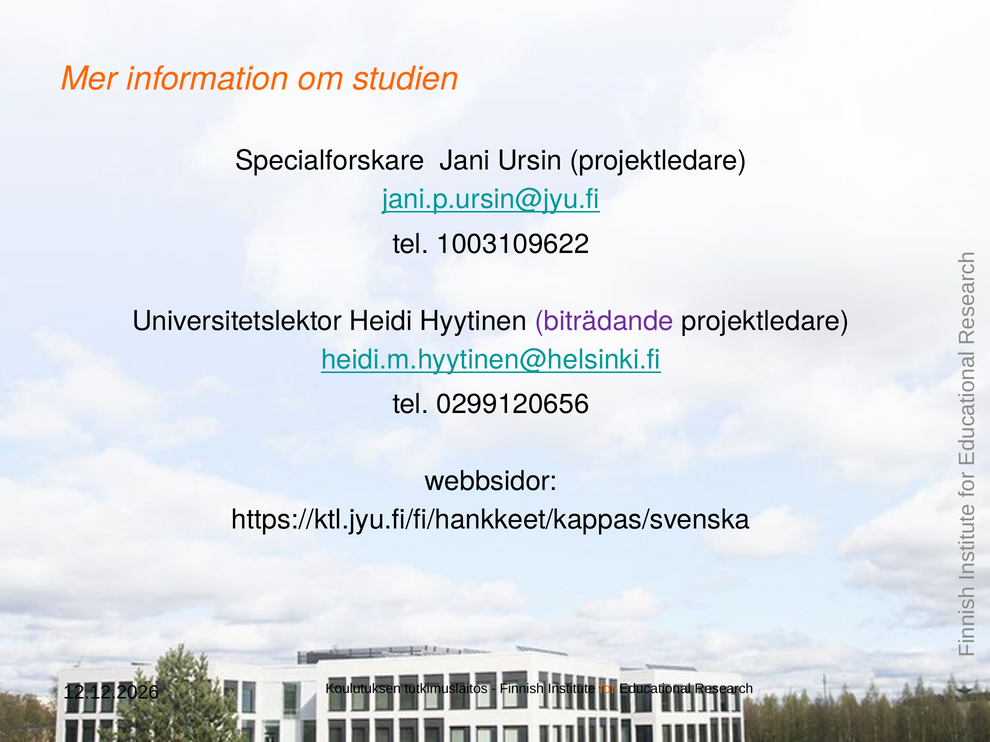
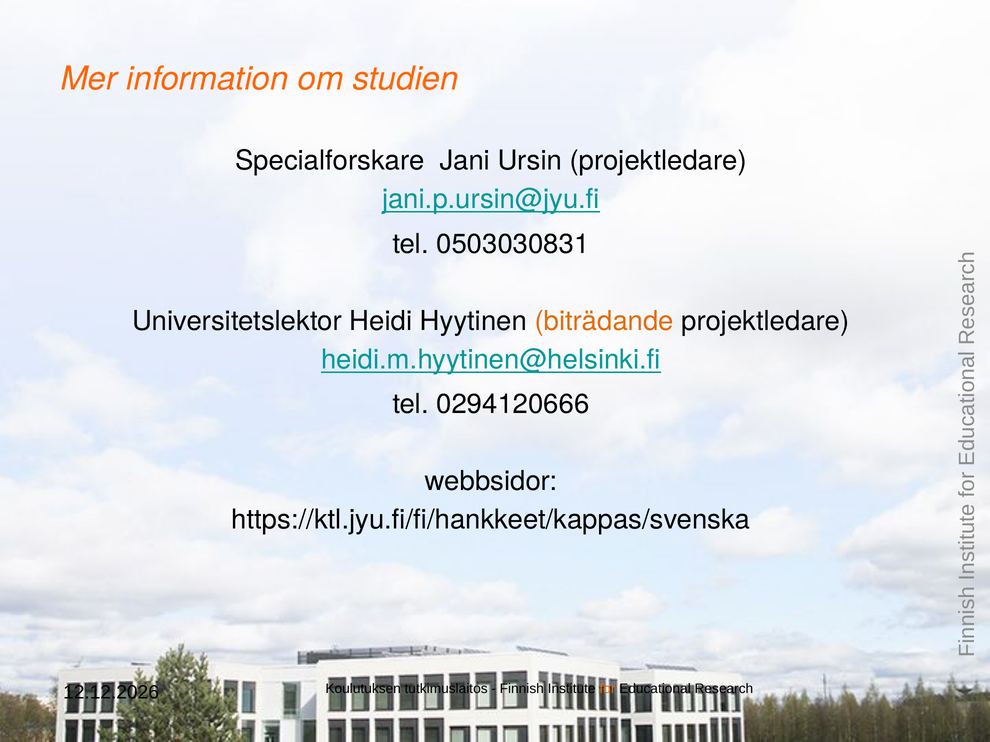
1003109622: 1003109622 -> 0503030831 (513, 244)
biträdande colour: purple -> orange (604, 321)
0299120656: 0299120656 -> 0294120666 (513, 405)
